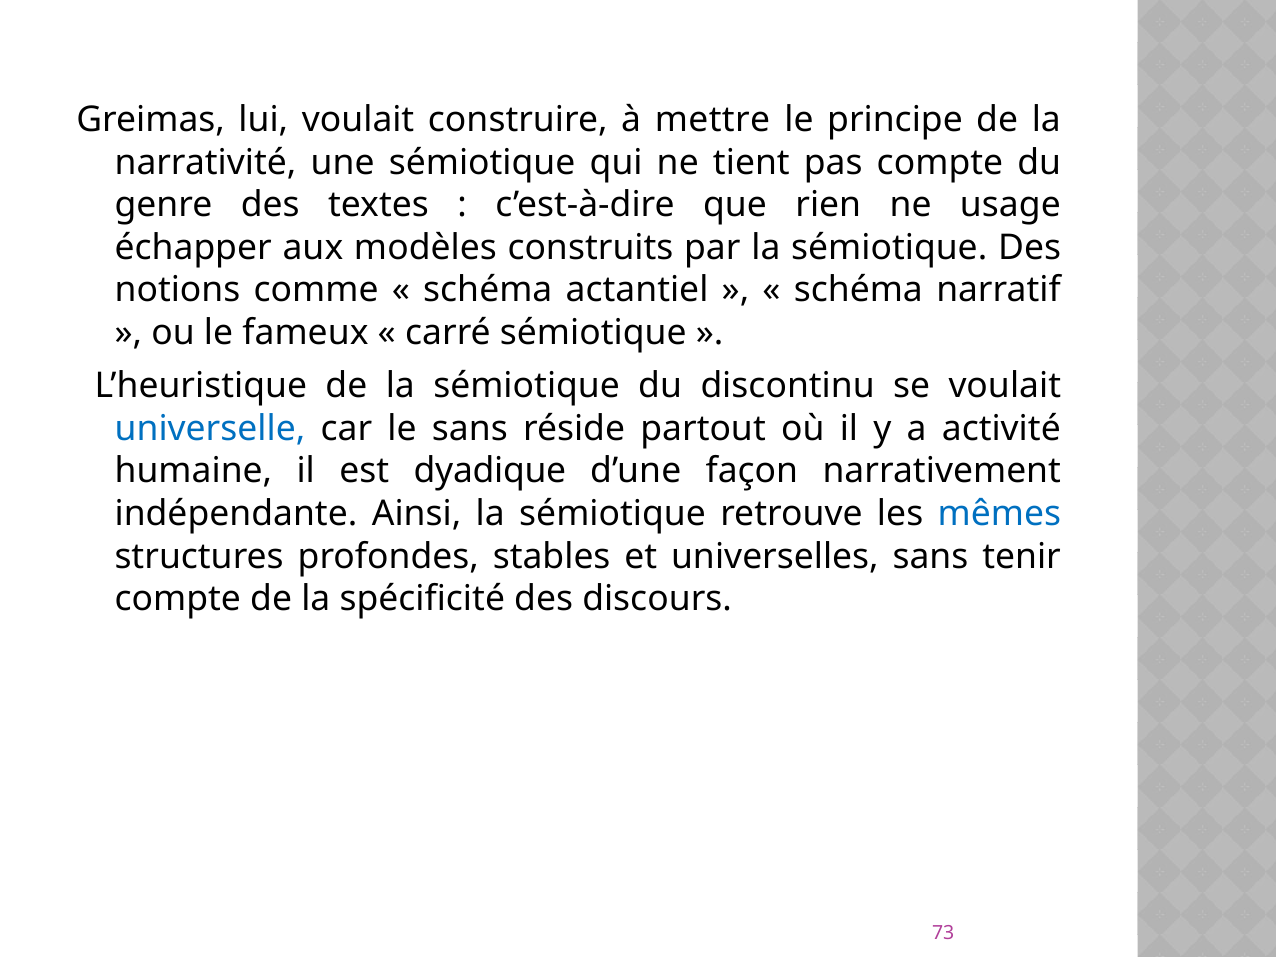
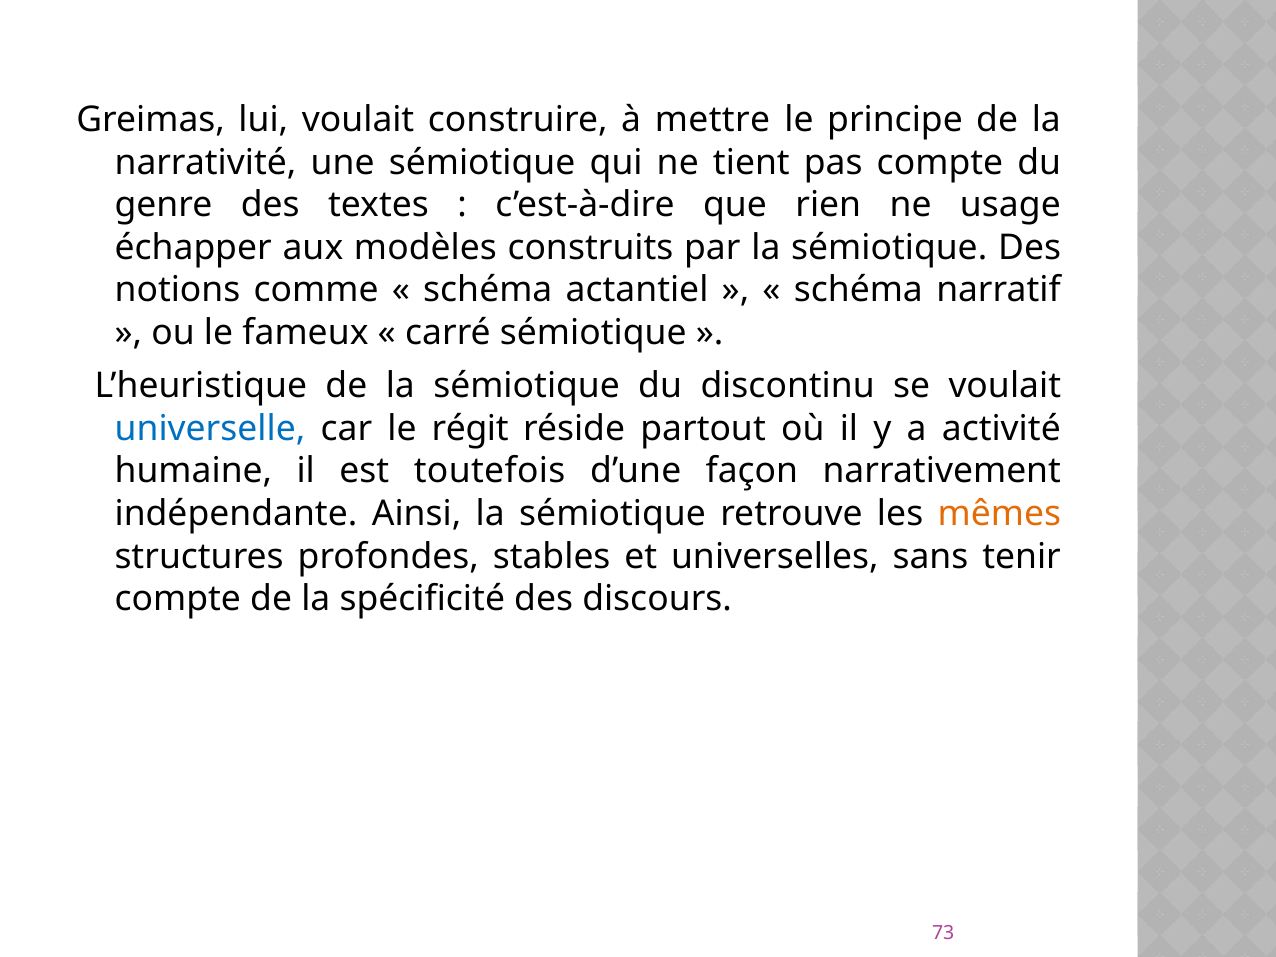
le sans: sans -> régit (470, 429)
dyadique: dyadique -> toutefois (490, 471)
mêmes colour: blue -> orange (999, 514)
